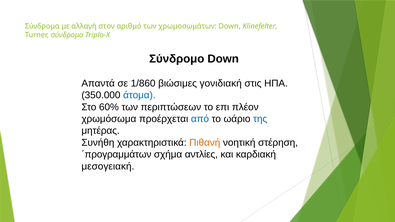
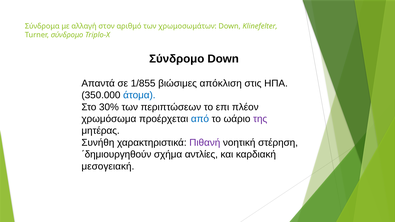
1/860: 1/860 -> 1/855 (143, 83)
γονιδιακή: γονιδιακή -> απόκλιση (221, 83)
60%: 60% -> 30% (109, 107)
της colour: blue -> purple (260, 119)
Πιθανή colour: orange -> purple (205, 143)
΄προγραμμάτων: ΄προγραμμάτων -> ΄δημιουργηθούν (116, 155)
